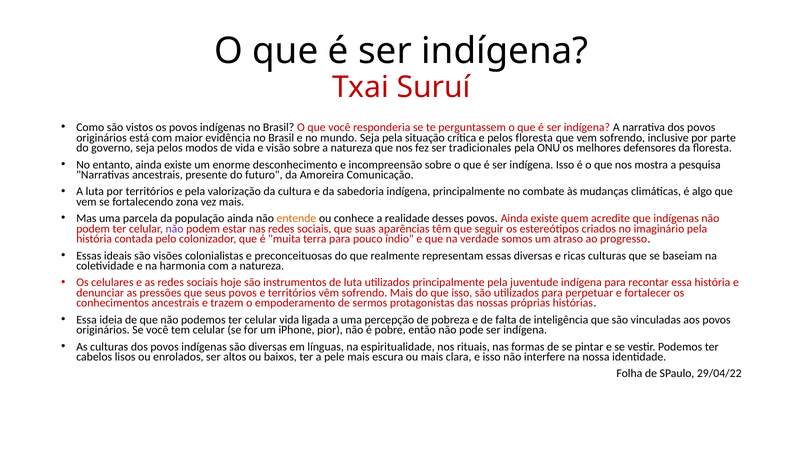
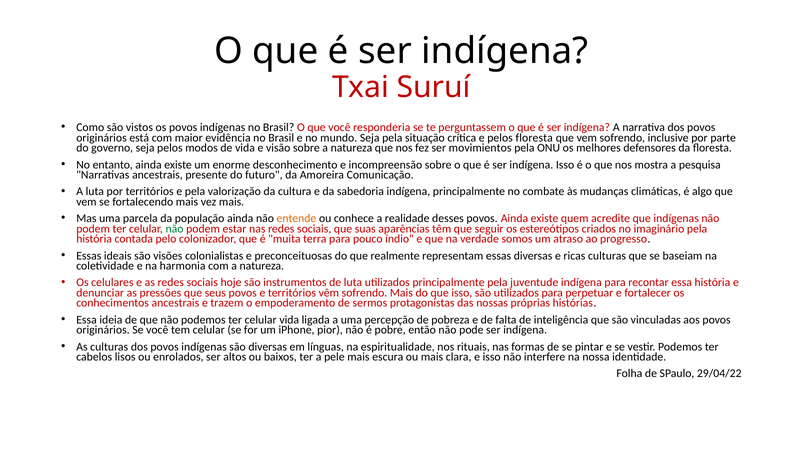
tradicionales: tradicionales -> movimientos (480, 148)
fortalecendo zona: zona -> mais (187, 202)
não colour: purple -> green (175, 229)
